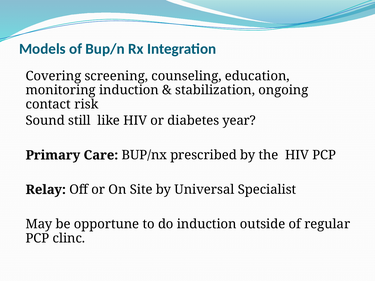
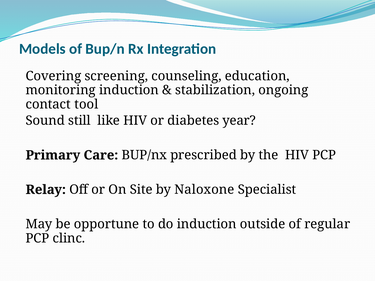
risk: risk -> tool (86, 104)
Universal: Universal -> Naloxone (204, 190)
